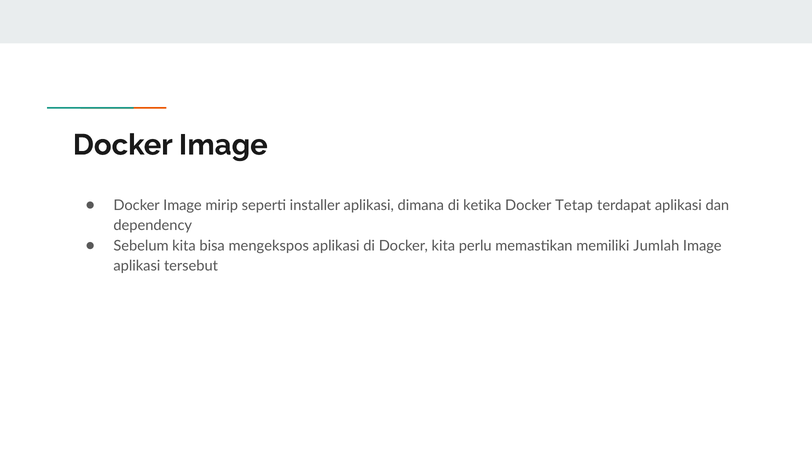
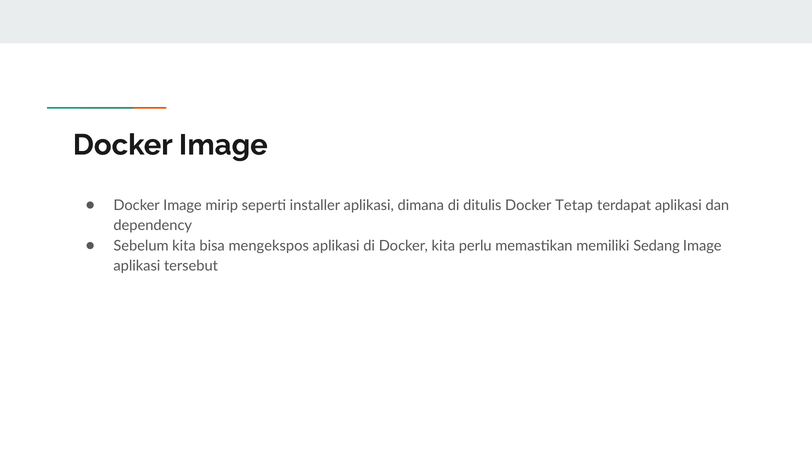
ketika: ketika -> ditulis (482, 205)
Jumlah: Jumlah -> Sedang (657, 246)
